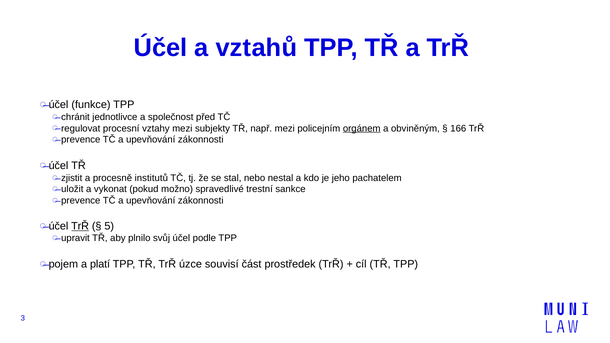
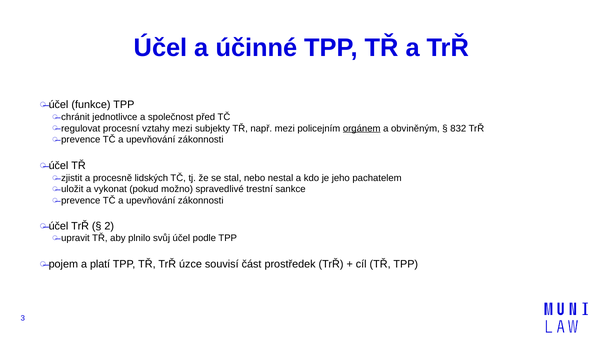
vztahů: vztahů -> účinné (257, 48)
166: 166 -> 832 (458, 128)
institutů: institutů -> lidských (151, 178)
TrŘ underline: present -> none (80, 226)
5: 5 -> 2 (109, 226)
